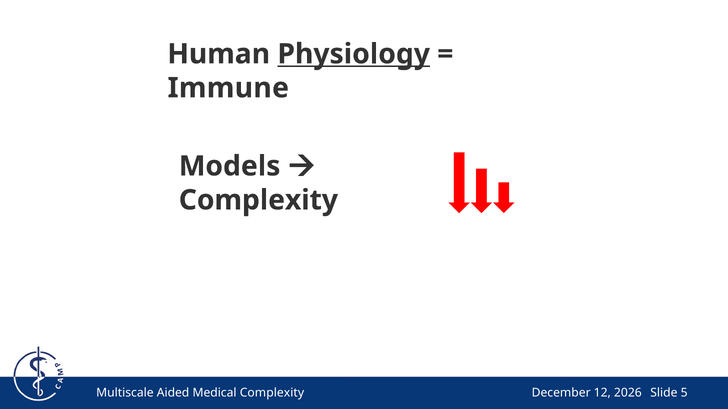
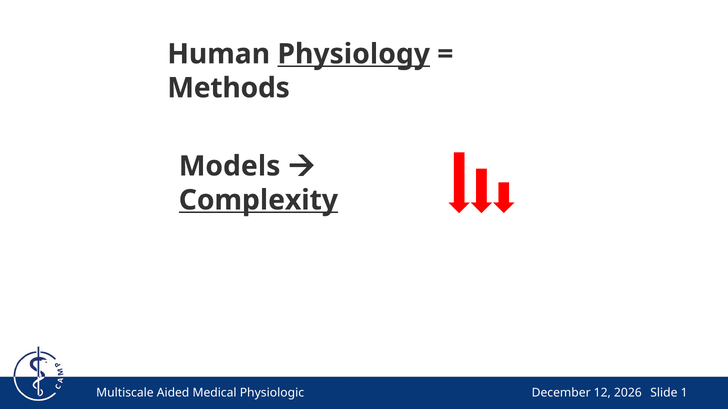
Immune: Immune -> Methods (229, 88)
Complexity underline: none -> present (258, 200)
Medical Complexity: Complexity -> Physiologic (272, 393)
5: 5 -> 1 (684, 393)
